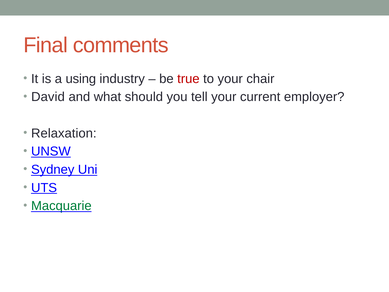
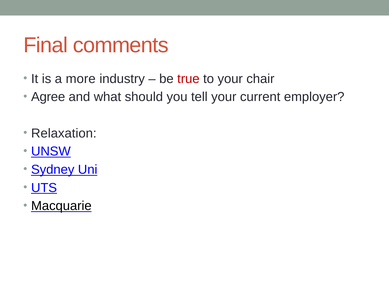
using: using -> more (81, 79)
David: David -> Agree (48, 97)
Macquarie colour: green -> black (61, 206)
